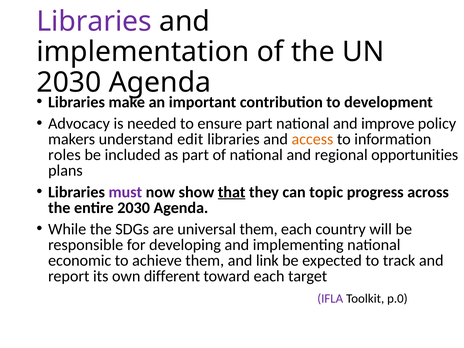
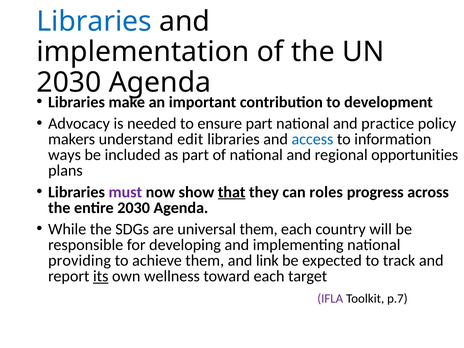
Libraries colour: purple -> blue (94, 21)
improve: improve -> practice (388, 124)
access colour: orange -> blue (312, 139)
roles: roles -> ways (65, 155)
topic: topic -> roles (326, 192)
economic: economic -> providing (80, 260)
its underline: none -> present (101, 276)
different: different -> wellness (172, 276)
p.0: p.0 -> p.7 (397, 299)
